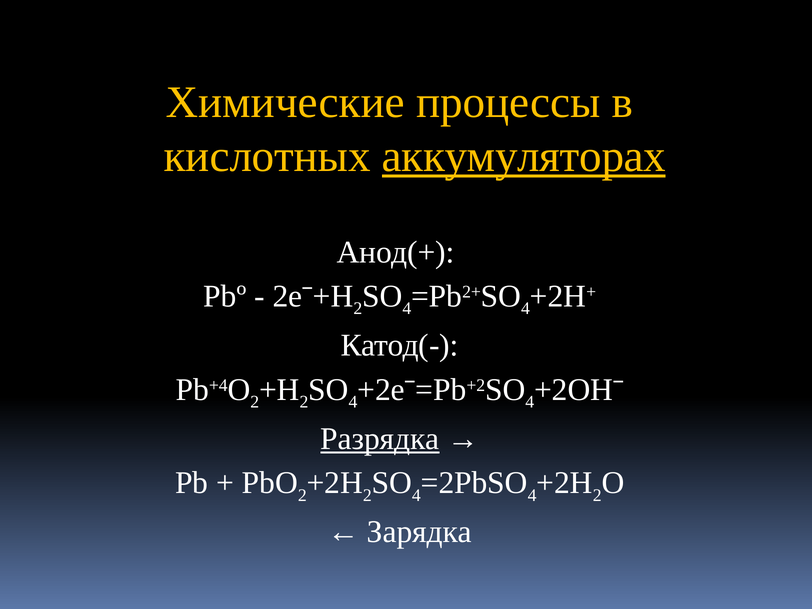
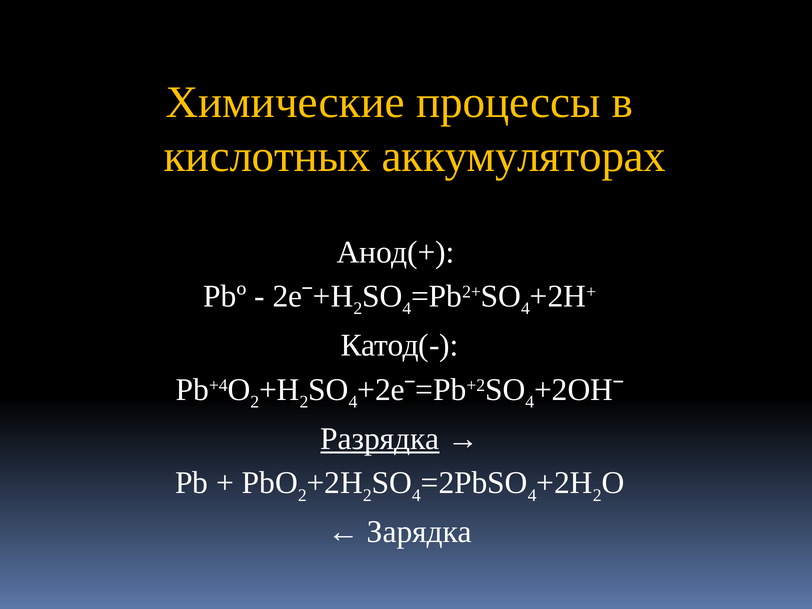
аккумуляторах underline: present -> none (524, 157)
